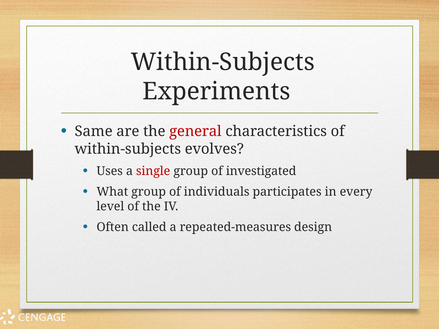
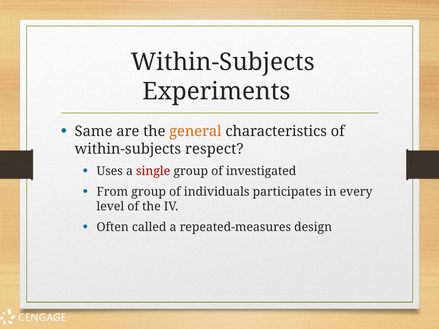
general colour: red -> orange (195, 132)
evolves: evolves -> respect (214, 149)
What: What -> From (112, 192)
